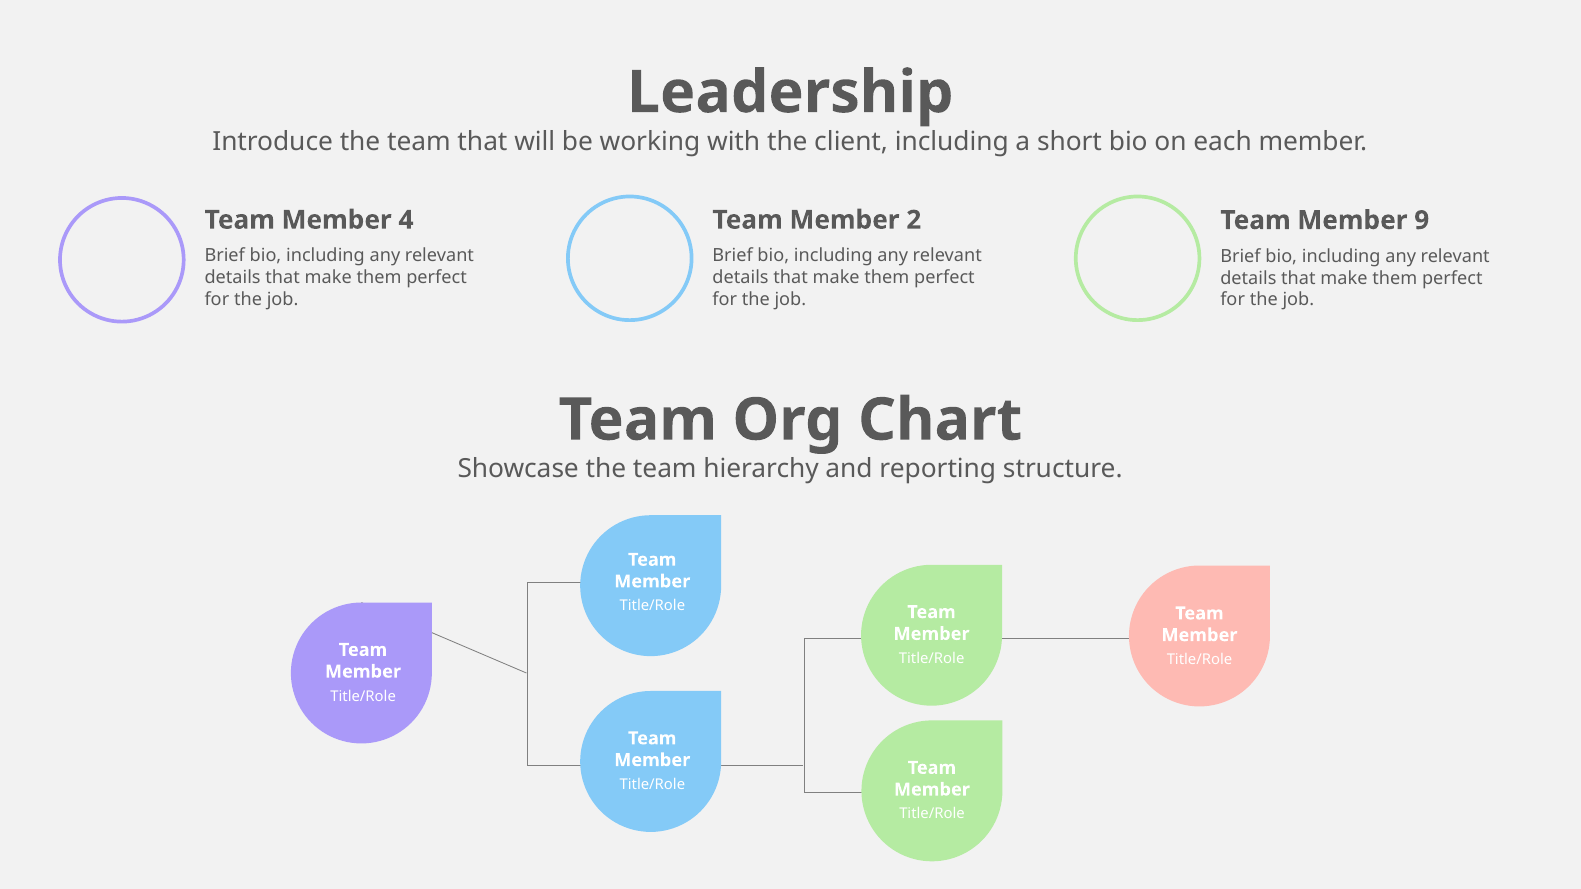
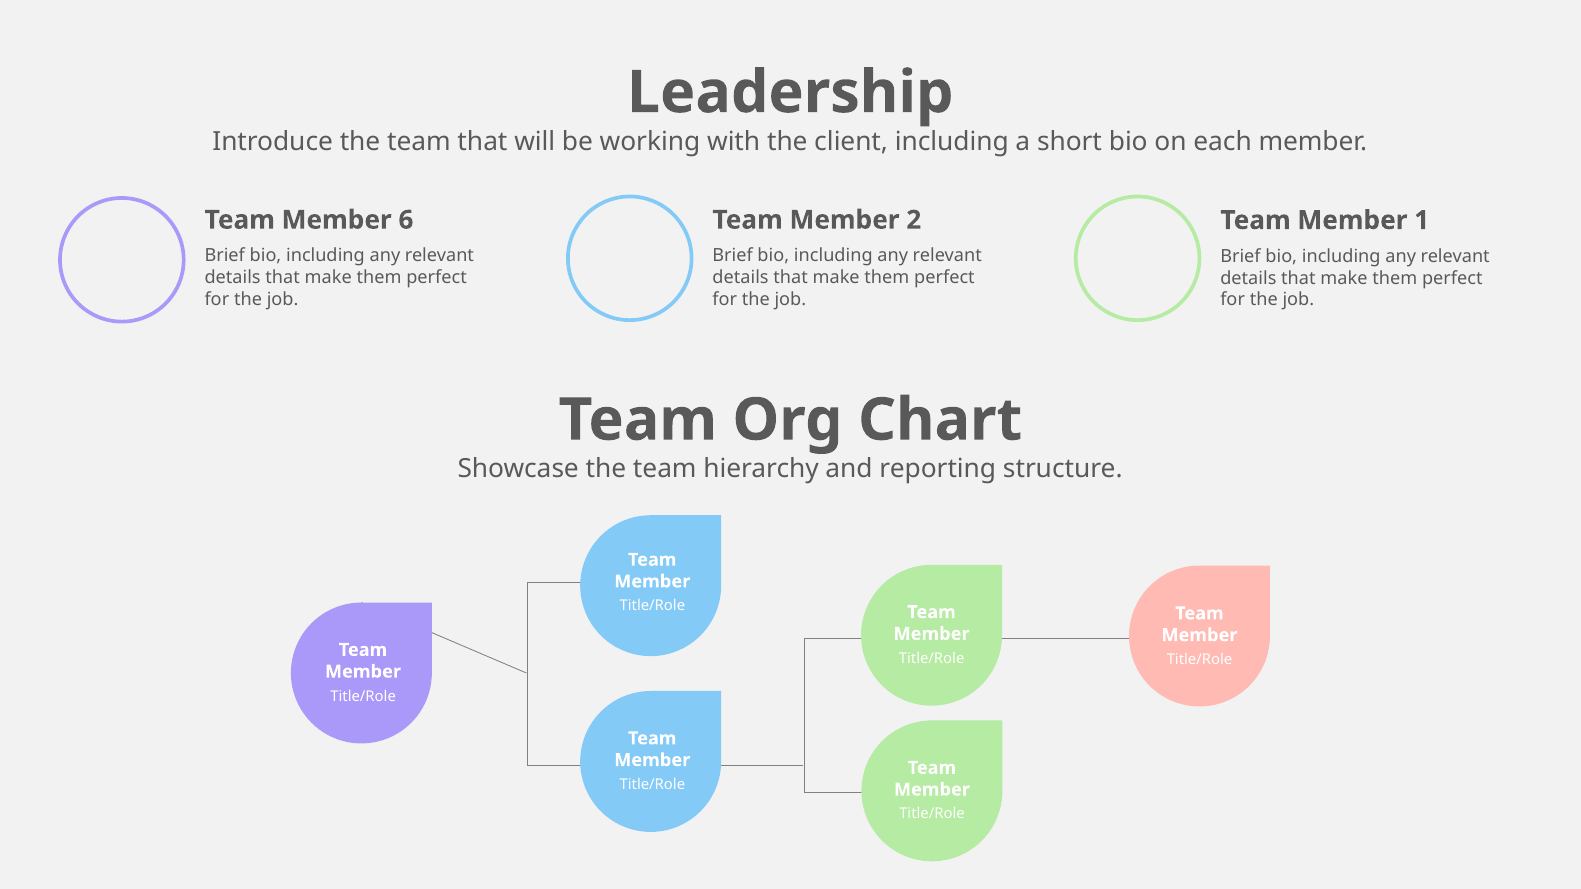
4: 4 -> 6 (406, 220)
9: 9 -> 1 (1422, 220)
